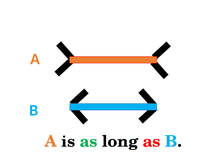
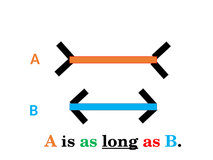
long underline: none -> present (120, 141)
